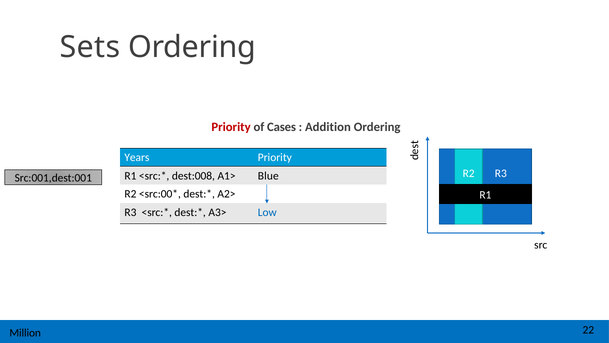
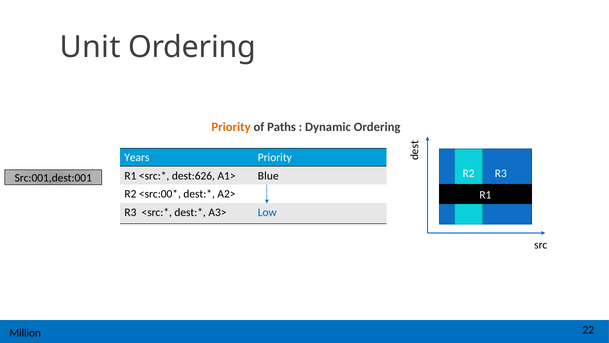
Sets: Sets -> Unit (90, 47)
Priority colour: red -> orange (231, 127)
Cases: Cases -> Paths (282, 127)
Addition: Addition -> Dynamic (328, 127)
dest:008: dest:008 -> dest:626 (193, 176)
